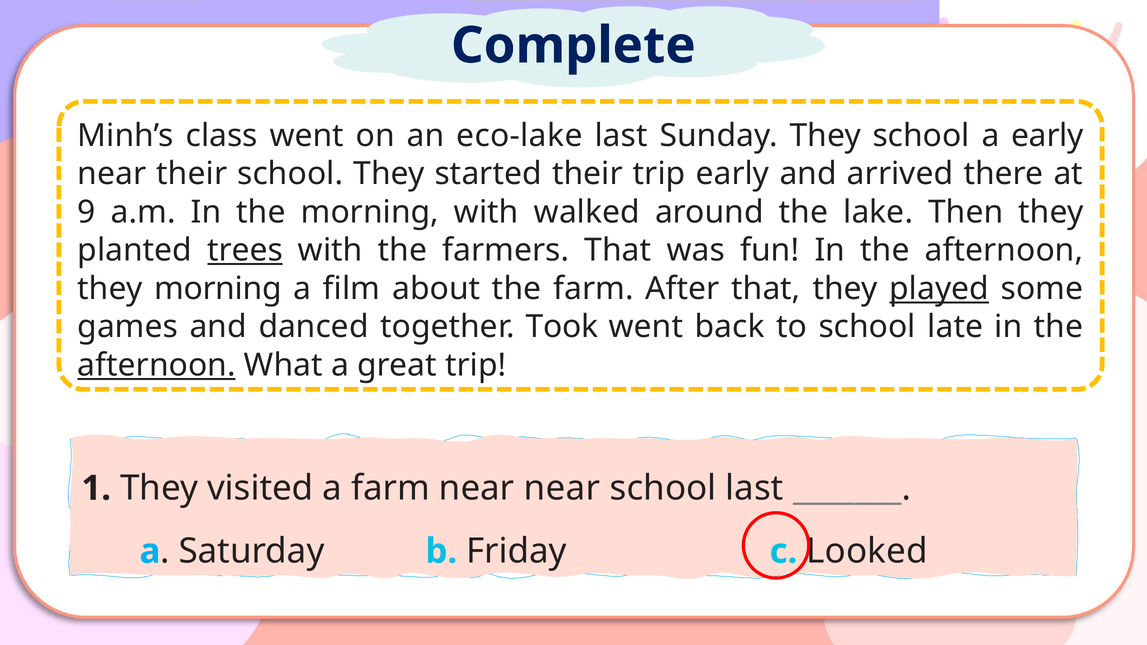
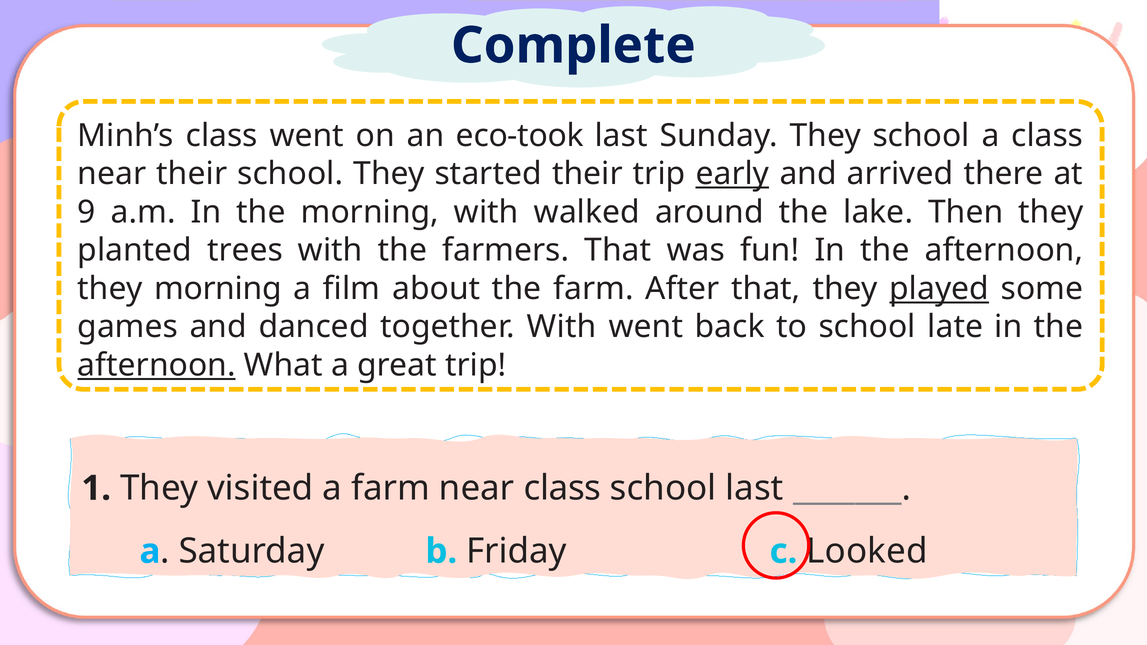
eco-lake: eco-lake -> eco-took (520, 136)
a early: early -> class (1047, 136)
early underline: none -> present (732, 174)
trees underline: present -> none (245, 250)
together Took: Took -> With (562, 327)
near near: near -> class (562, 488)
